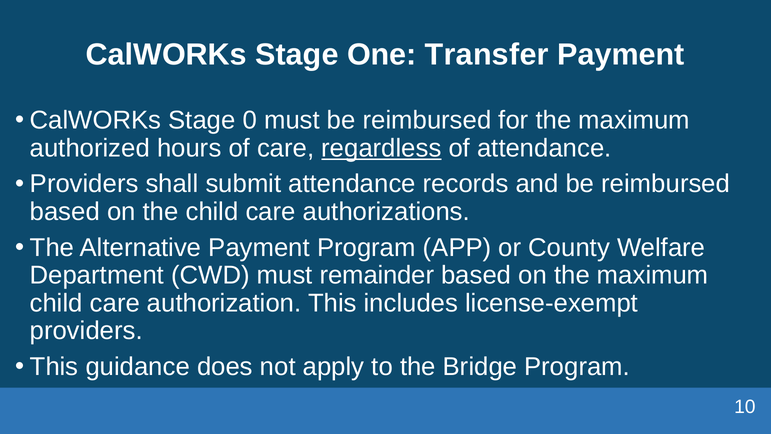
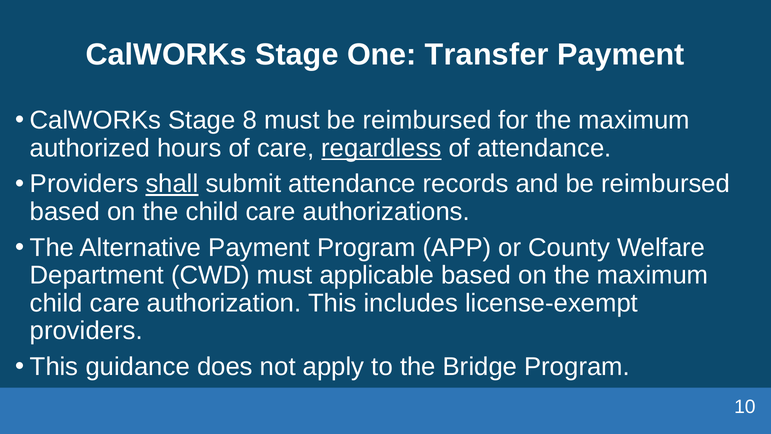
0: 0 -> 8 (250, 120)
shall underline: none -> present (172, 184)
remainder: remainder -> applicable (377, 275)
